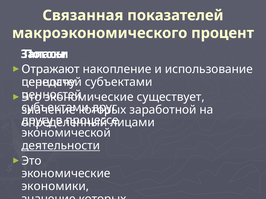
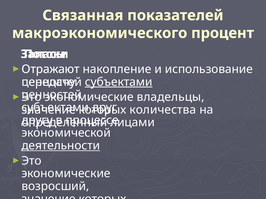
субъектами underline: none -> present (119, 82)
существует: существует -> владельцы (171, 97)
заработной: заработной -> количества (163, 110)
экономики: экономики -> возросший (55, 187)
